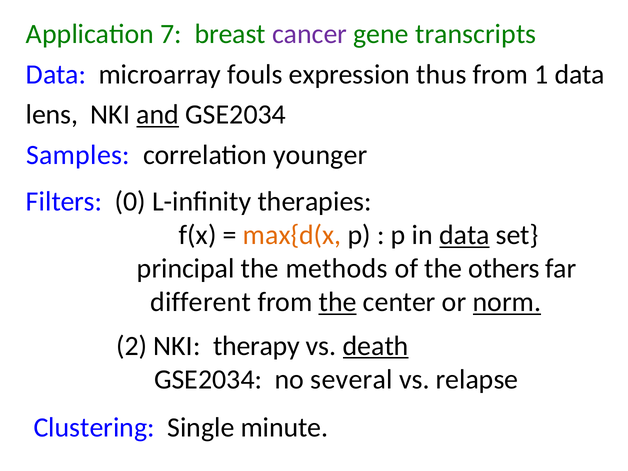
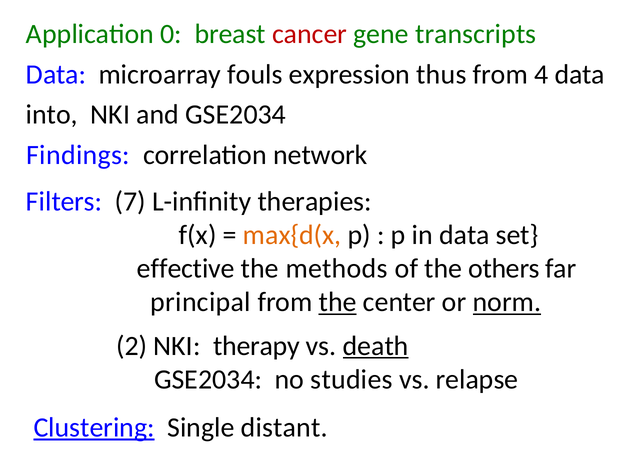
7: 7 -> 0 (171, 34)
cancer colour: purple -> red (310, 34)
1: 1 -> 4 (541, 74)
lens: lens -> into (52, 115)
and underline: present -> none (158, 115)
Samples: Samples -> Findings (78, 155)
younger: younger -> network (320, 155)
0: 0 -> 7 (130, 202)
data underline: present -> none (464, 235)
principal: principal -> effective (186, 269)
different: different -> principal (201, 302)
several: several -> studies (352, 379)
Clustering underline: none -> present (94, 427)
minute: minute -> distant (284, 427)
